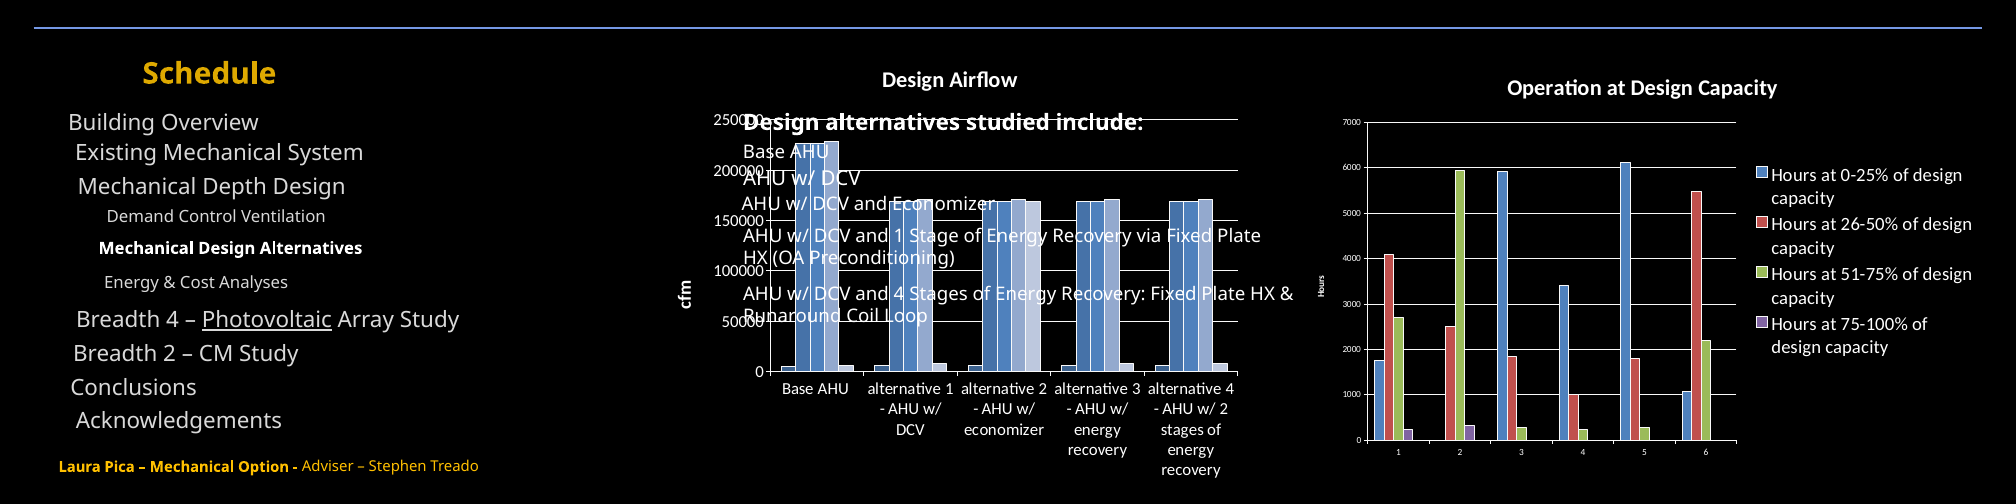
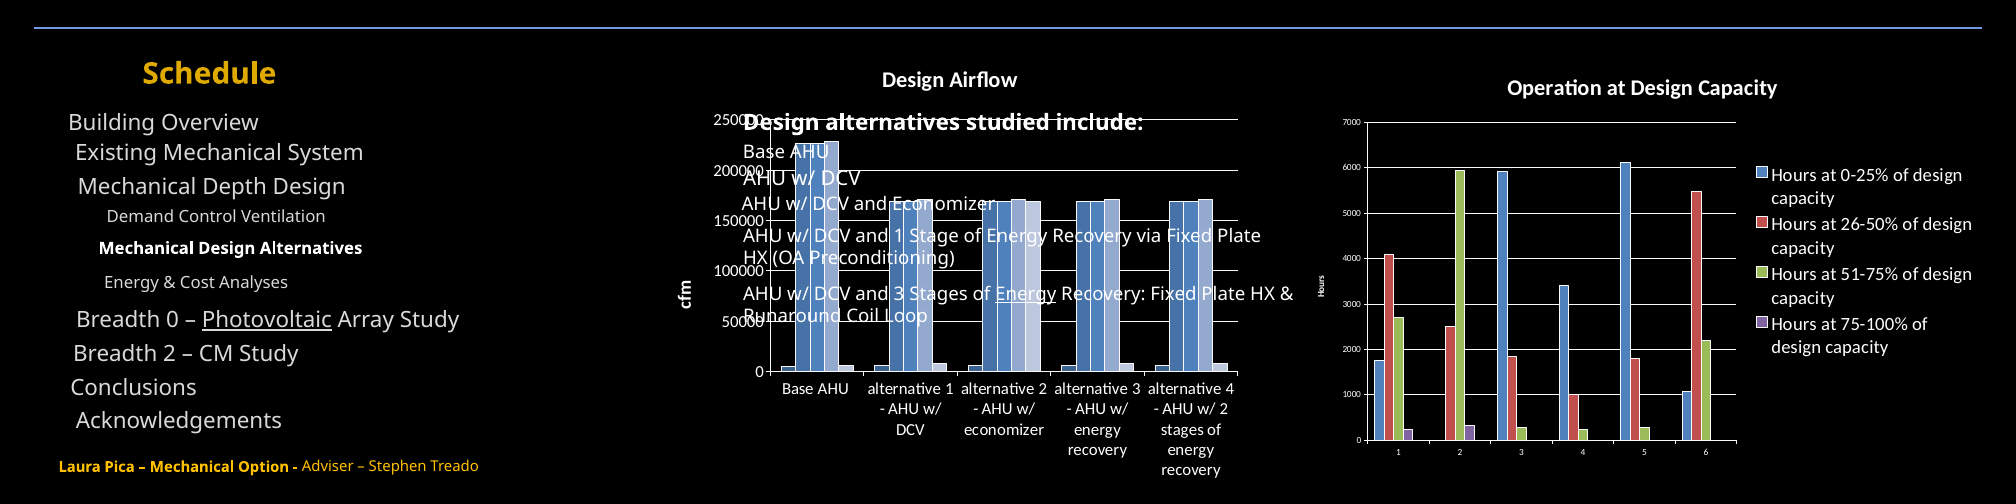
and 4: 4 -> 3 (899, 294)
Energy underline: none -> present (1026, 294)
Breadth 4: 4 -> 0 (173, 320)
